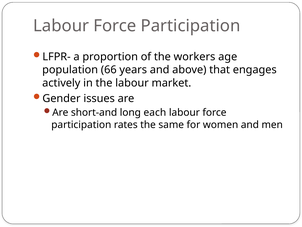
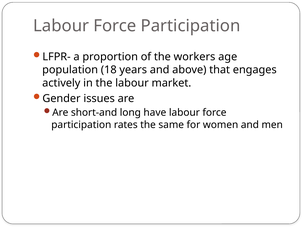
66: 66 -> 18 (109, 70)
each: each -> have (155, 112)
